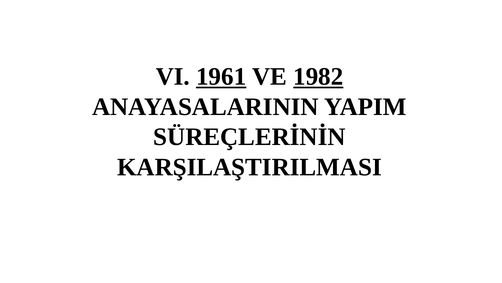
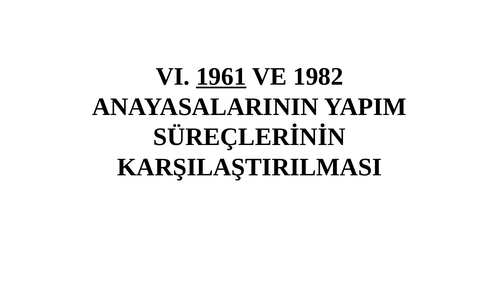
1982 underline: present -> none (318, 76)
